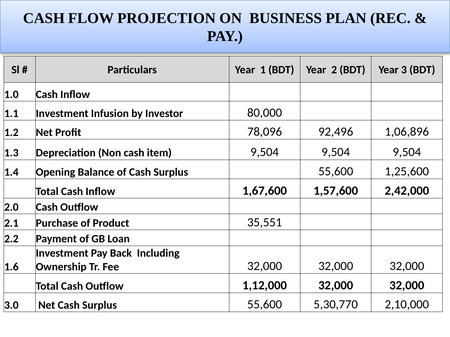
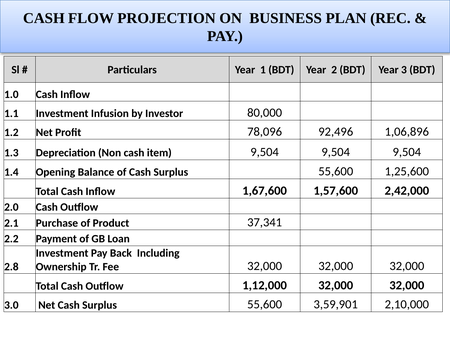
35,551: 35,551 -> 37,341 (265, 223)
1.6: 1.6 -> 2.8 (11, 267)
5,30,770: 5,30,770 -> 3,59,901 (336, 305)
